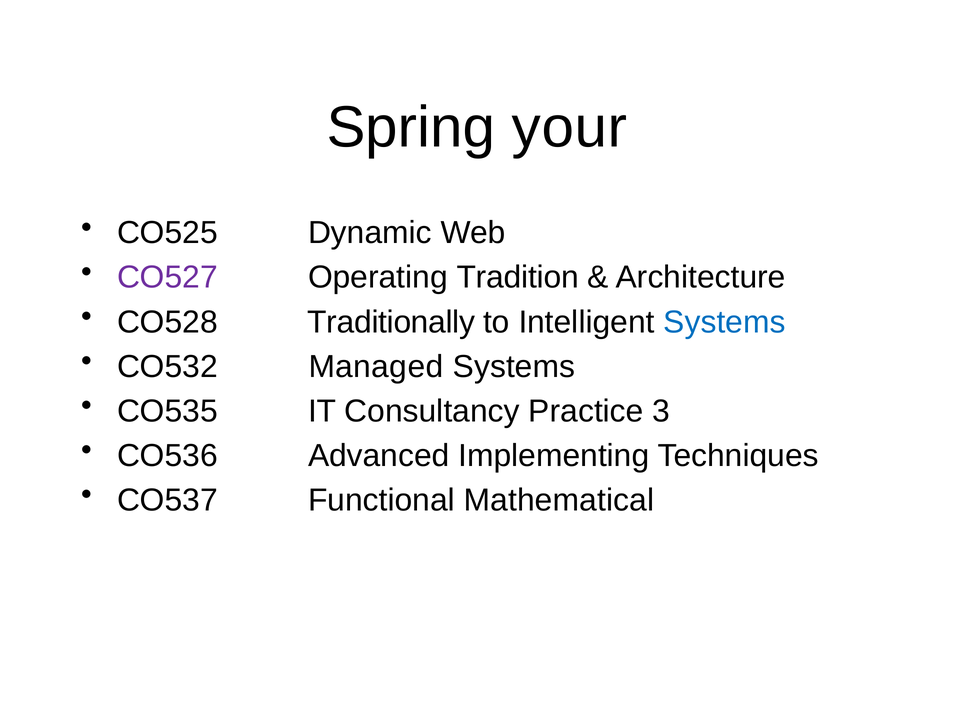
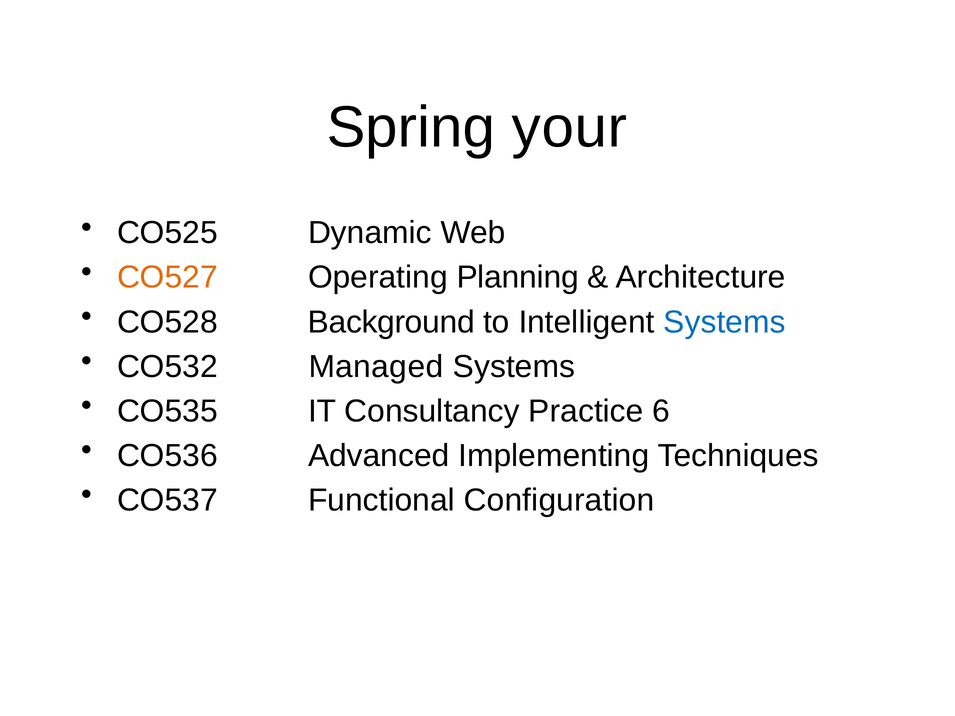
CO527 colour: purple -> orange (167, 278)
Tradition: Tradition -> Planning (518, 278)
Traditionally: Traditionally -> Background (391, 322)
3: 3 -> 6 (661, 411)
Mathematical: Mathematical -> Configuration (559, 500)
